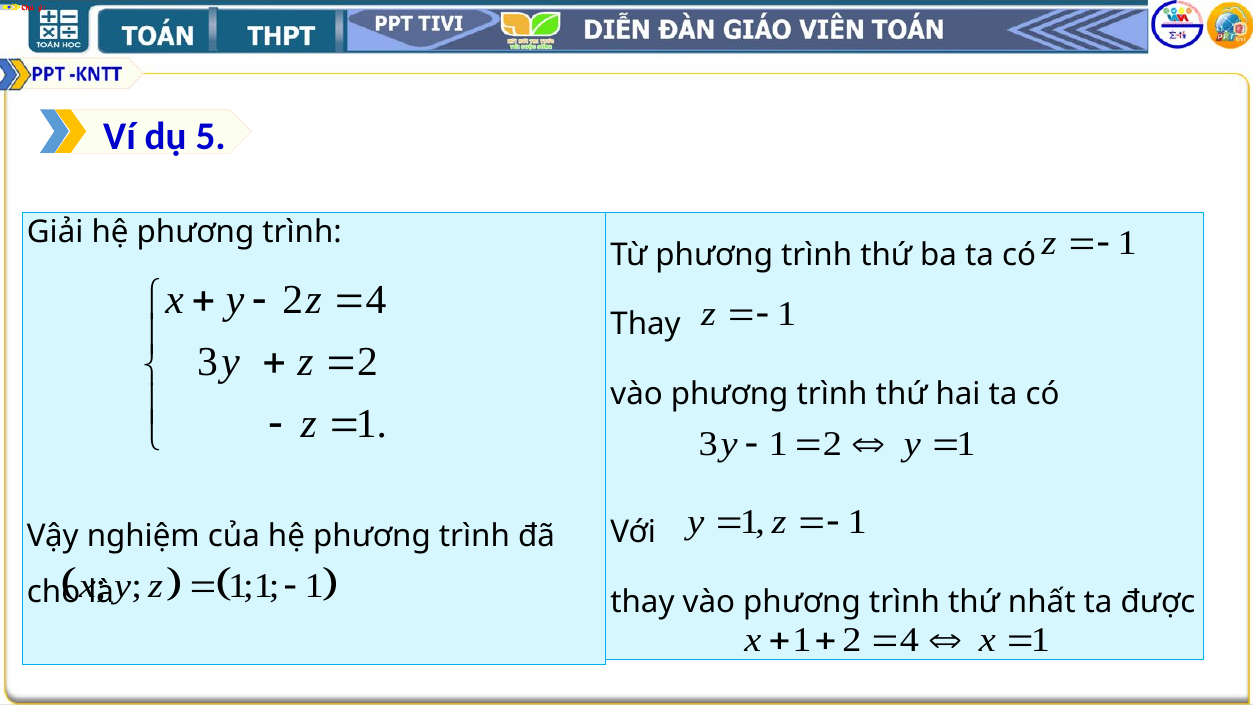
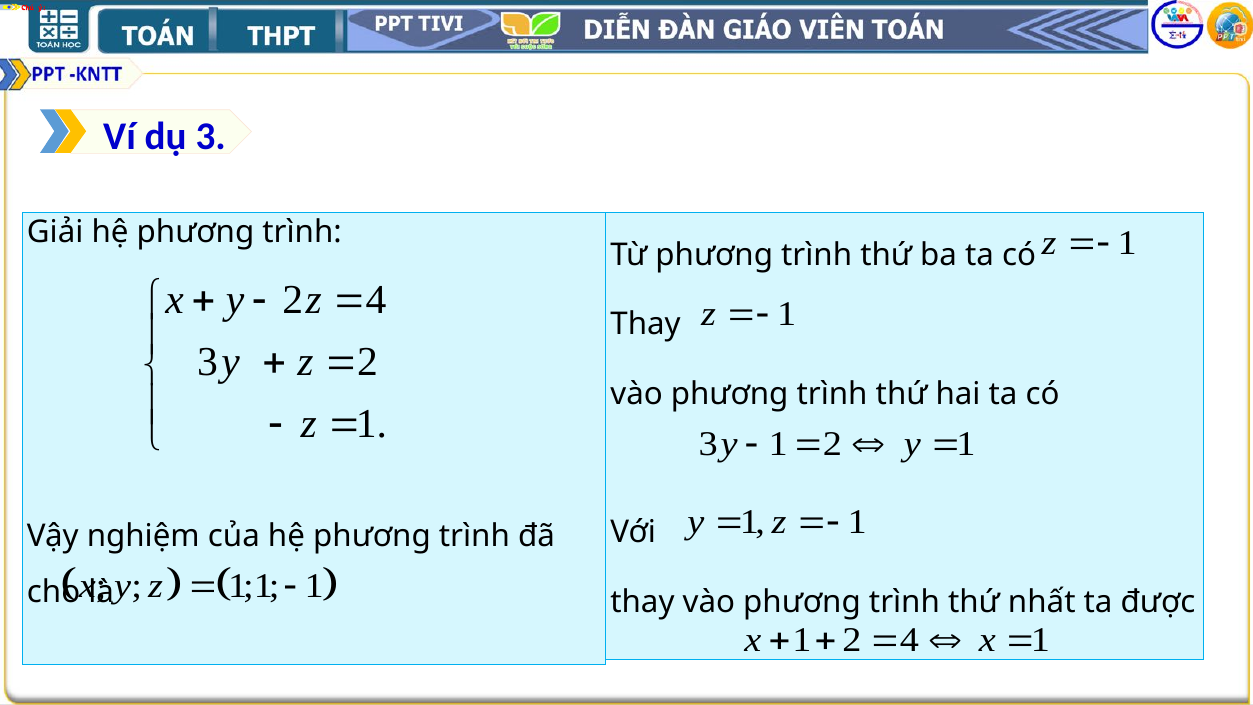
dụ 5: 5 -> 3 (211, 136)
